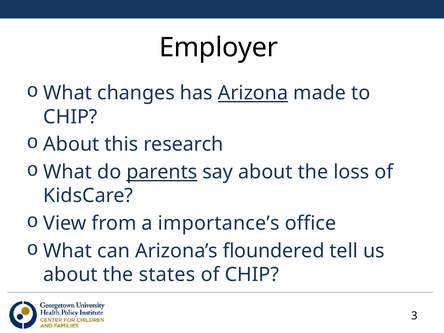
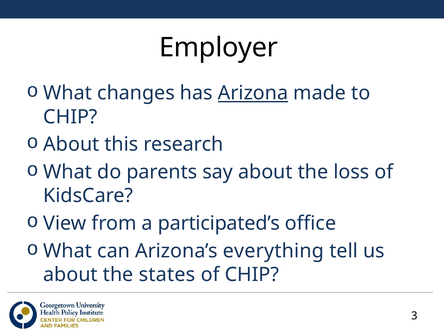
parents underline: present -> none (162, 172)
importance’s: importance’s -> participated’s (219, 223)
floundered: floundered -> everything (273, 251)
